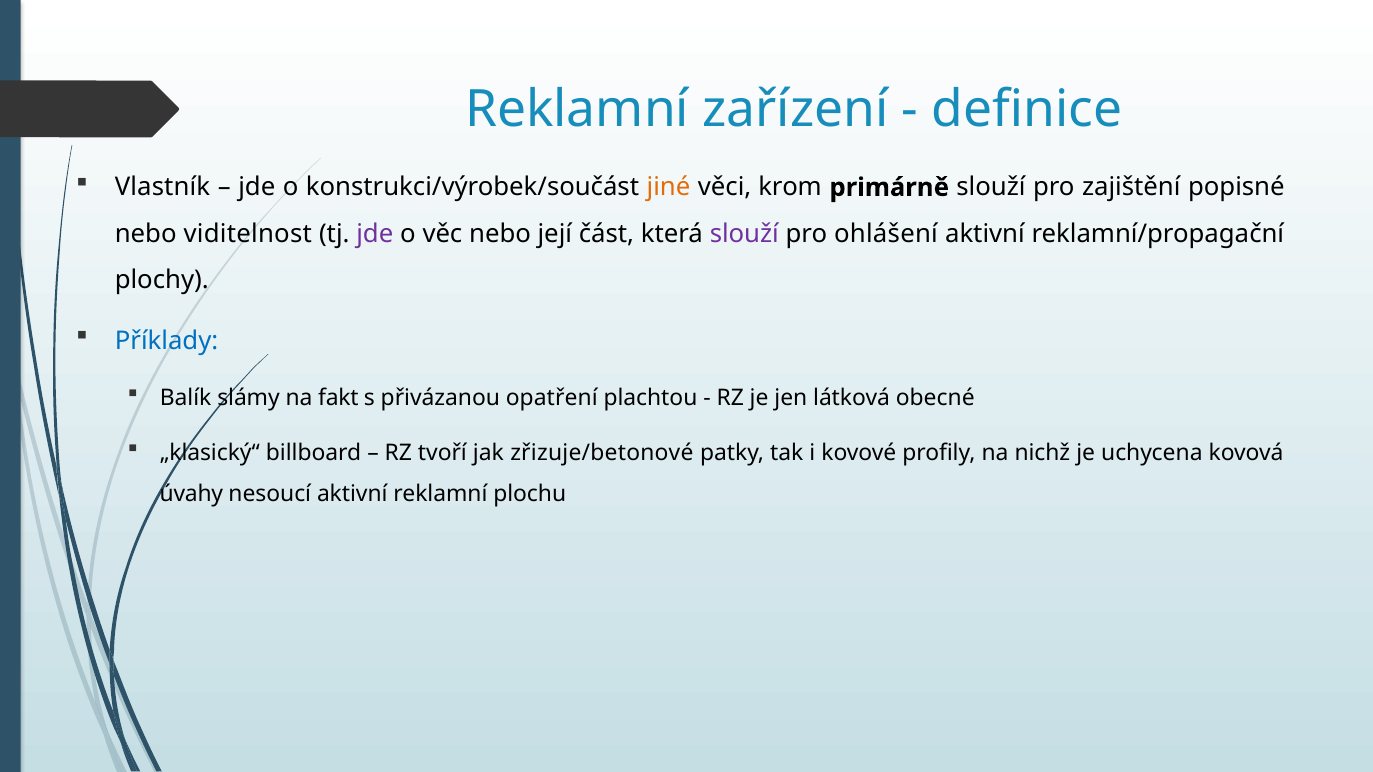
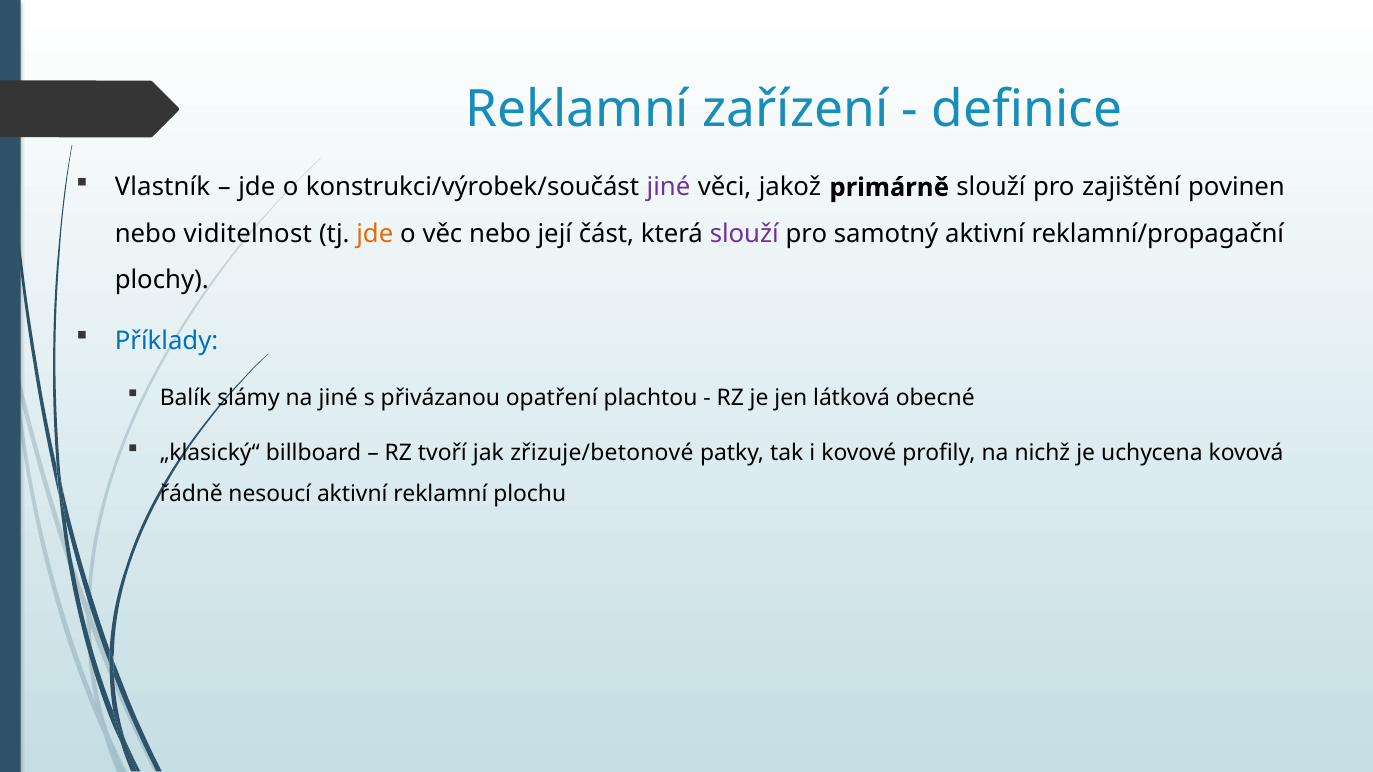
jiné colour: orange -> purple (668, 187)
krom: krom -> jakož (790, 187)
popisné: popisné -> povinen (1236, 187)
jde colour: purple -> orange (375, 234)
ohlášení: ohlášení -> samotný (886, 234)
na fakt: fakt -> jiné (338, 398)
úvahy: úvahy -> řádně (191, 494)
